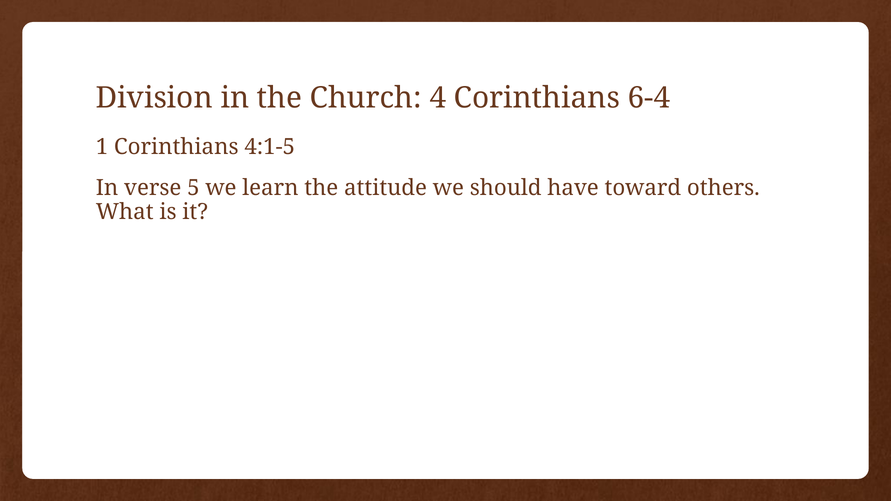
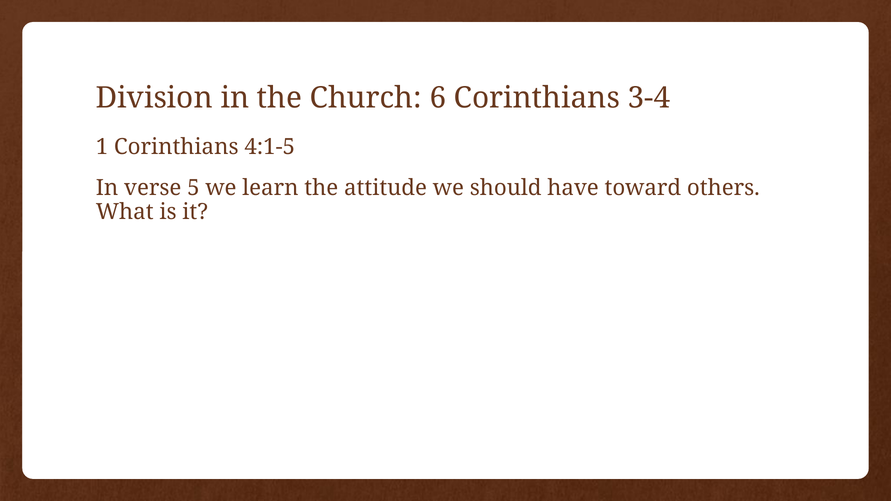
4: 4 -> 6 (438, 98)
6-4: 6-4 -> 3-4 (649, 98)
